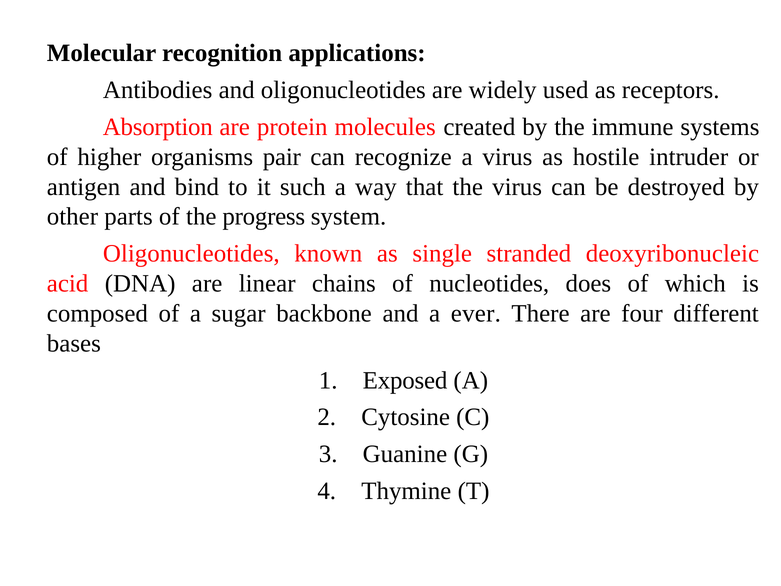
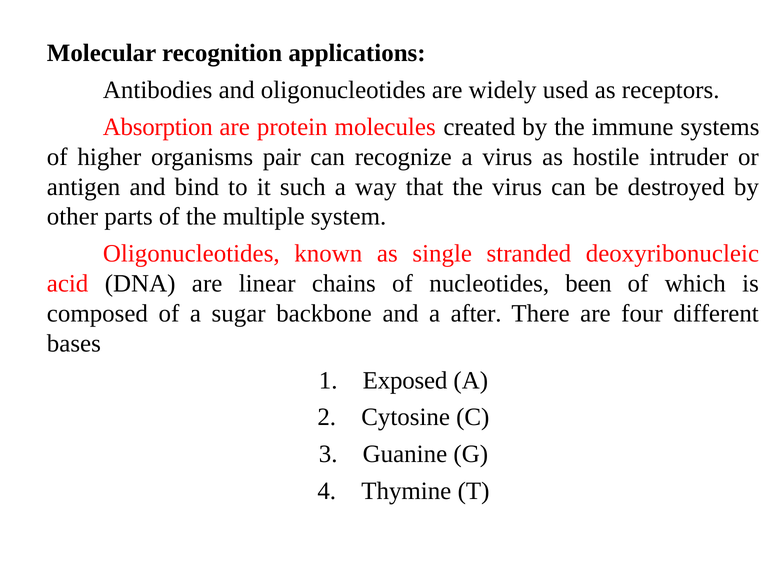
progress: progress -> multiple (264, 217)
does: does -> been (588, 283)
ever: ever -> after (476, 313)
